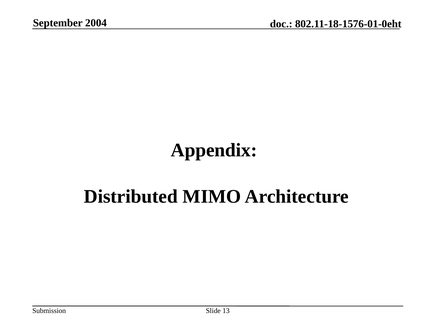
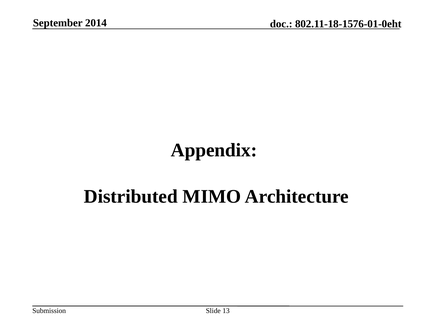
2004: 2004 -> 2014 (96, 23)
